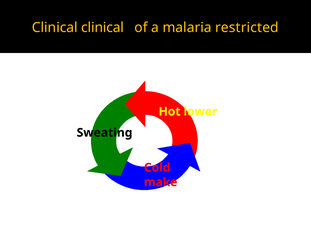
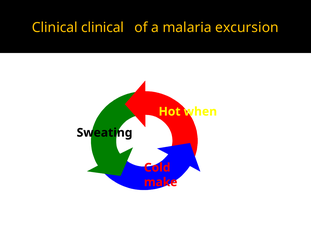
restricted: restricted -> excursion (247, 27)
lower: lower -> when (200, 111)
